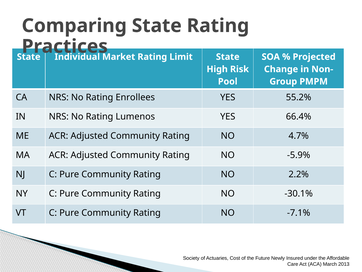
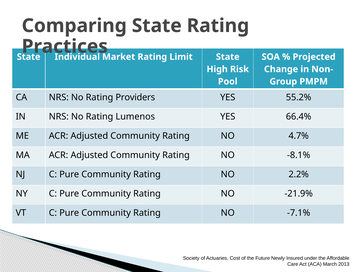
Enrollees: Enrollees -> Providers (135, 97)
-5.9%: -5.9% -> -8.1% (299, 155)
-30.1%: -30.1% -> -21.9% (299, 193)
